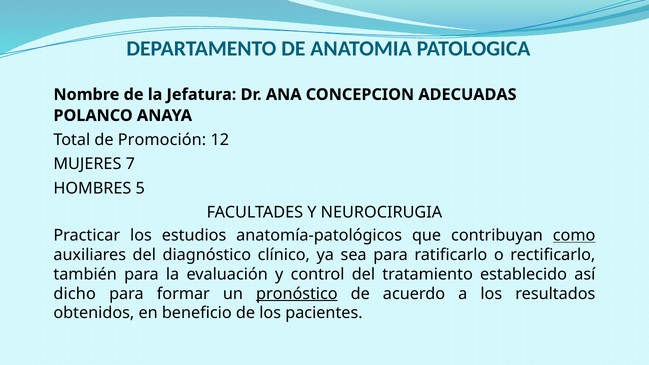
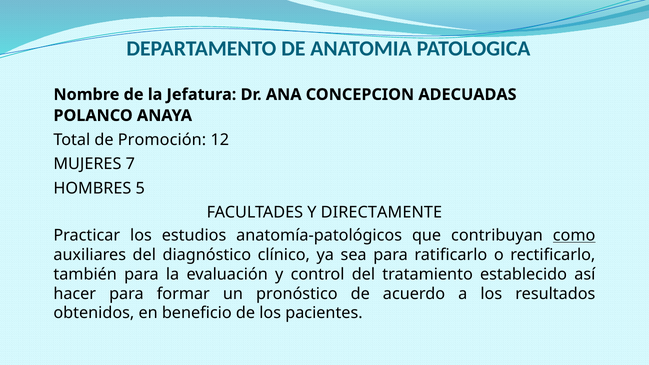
NEUROCIRUGIA: NEUROCIRUGIA -> DIRECTAMENTE (381, 213)
dicho: dicho -> hacer (75, 294)
pronóstico underline: present -> none (297, 294)
